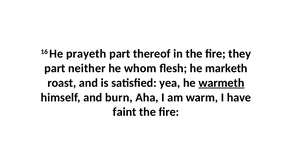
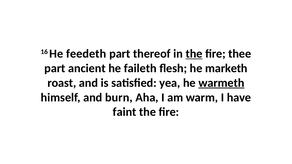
prayeth: prayeth -> feedeth (86, 54)
the underline: none -> present (194, 54)
they: they -> thee (240, 54)
neither: neither -> ancient (87, 68)
whom: whom -> faileth (140, 68)
